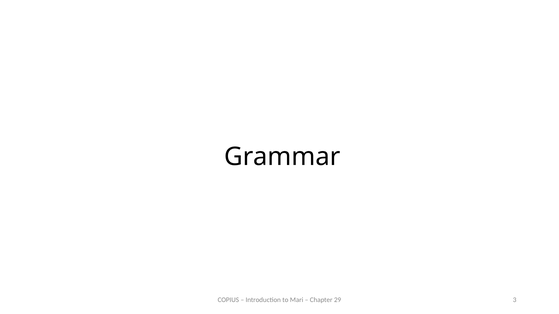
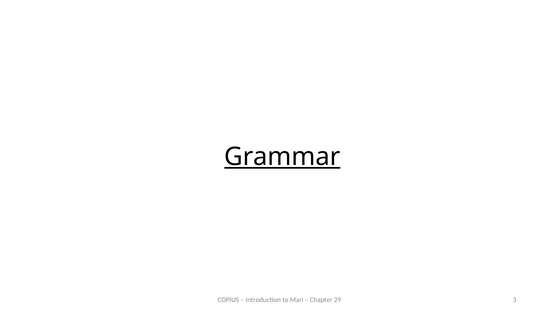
Grammar underline: none -> present (282, 157)
